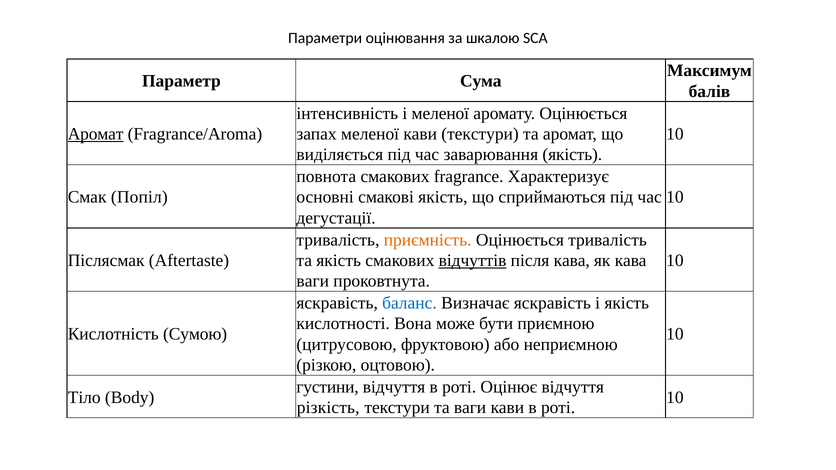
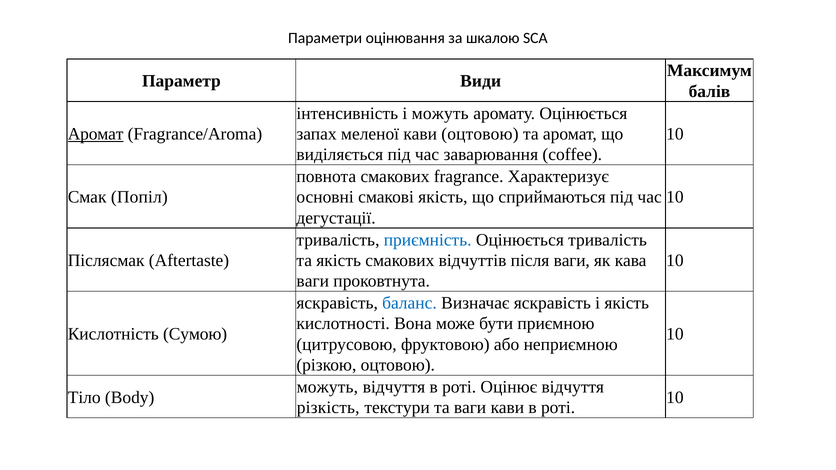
Сума: Сума -> Види (481, 81)
і меленої: меленої -> можуть (440, 113)
кави текстури: текстури -> оцтовою (480, 134)
заварювання якість: якість -> coffee (572, 155)
приємність colour: orange -> blue (428, 240)
відчуттів underline: present -> none (473, 261)
після кава: кава -> ваги (572, 261)
густини: густини -> можуть (327, 387)
